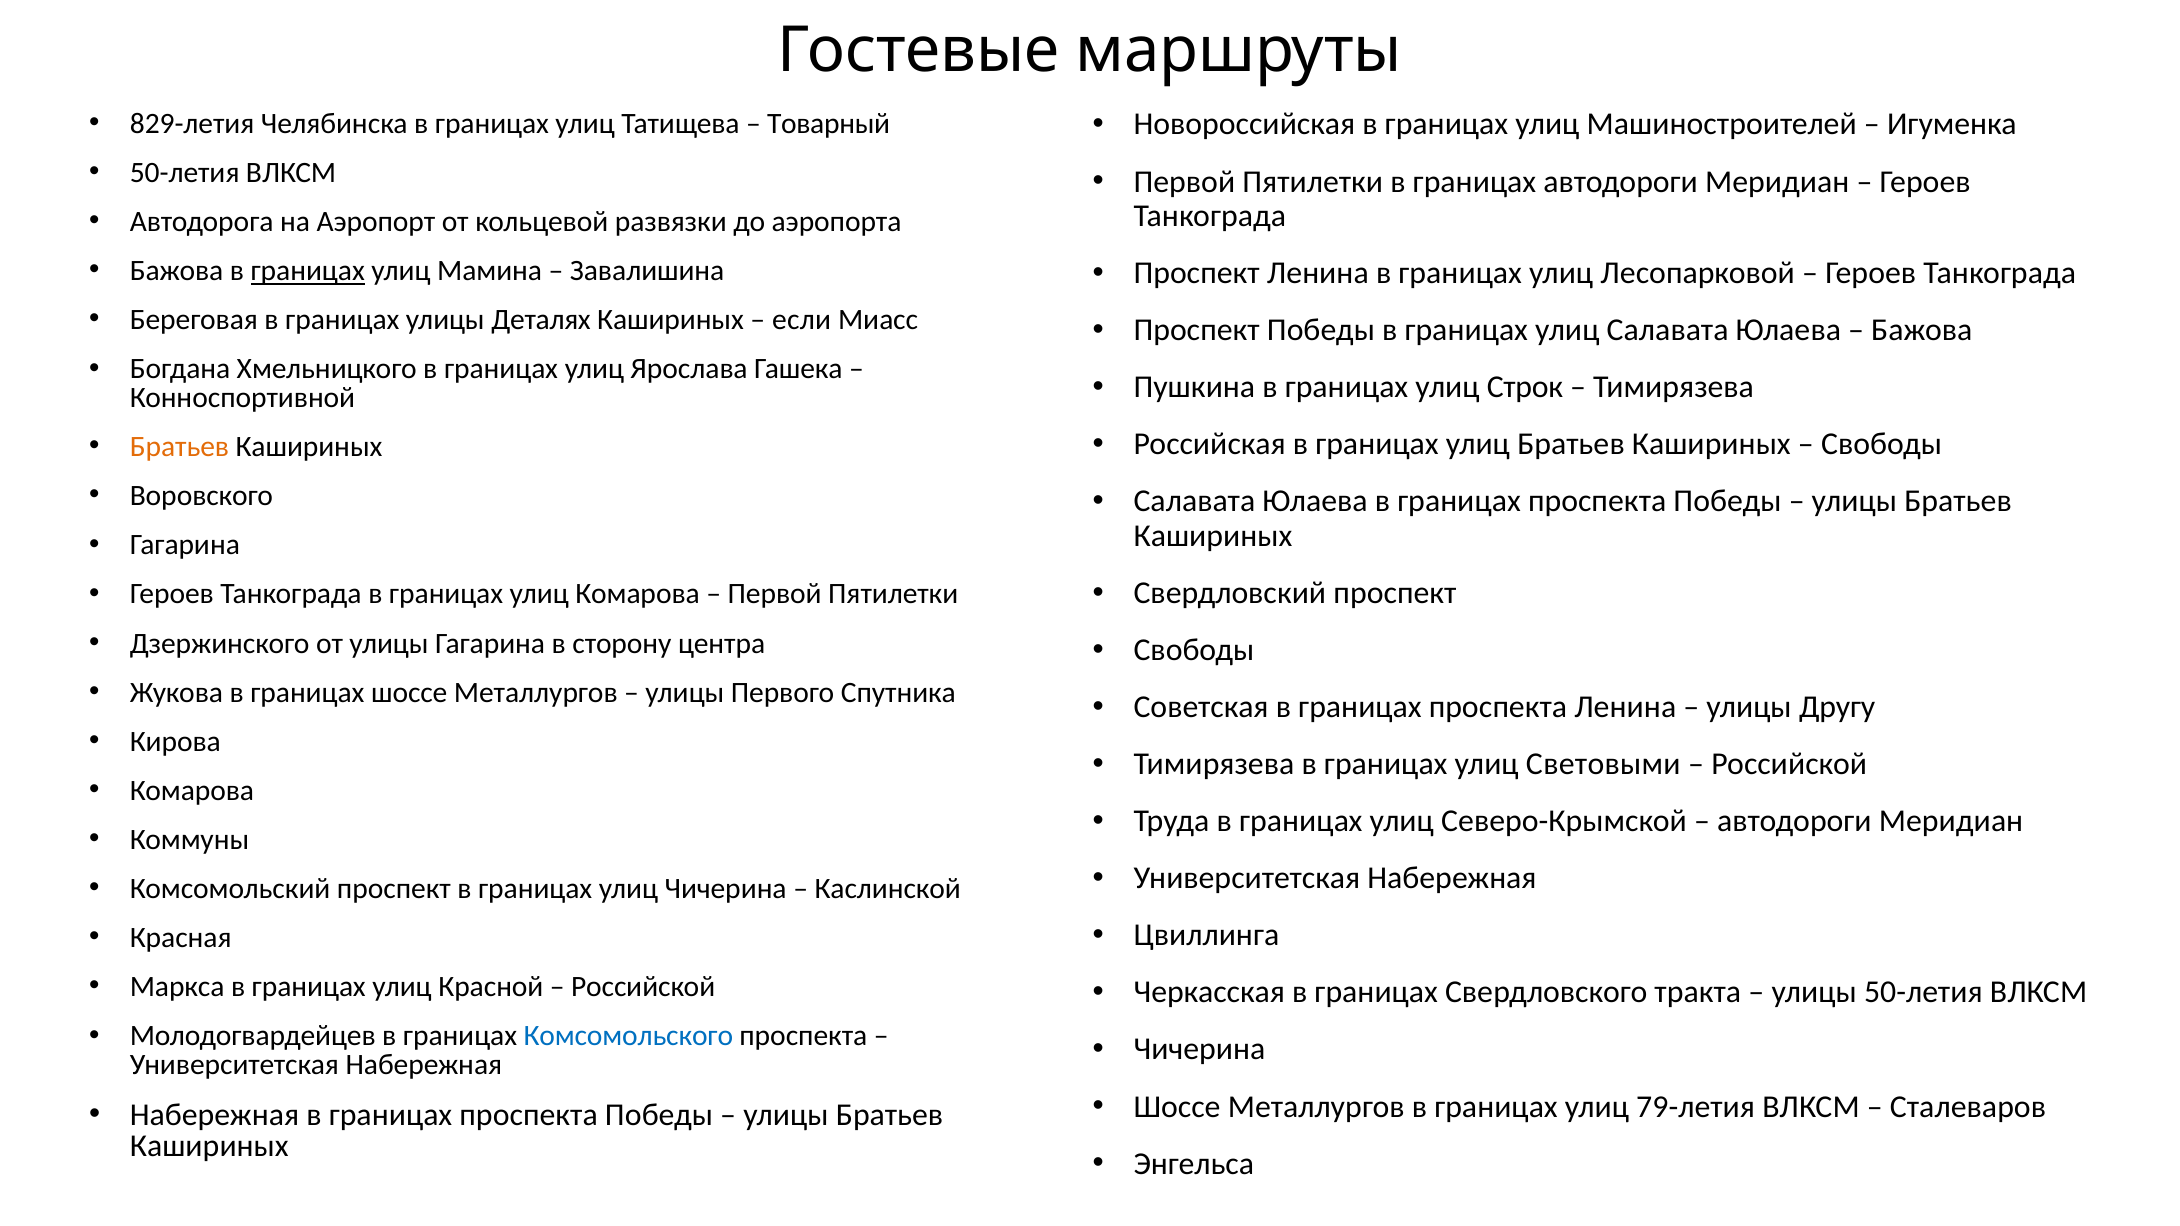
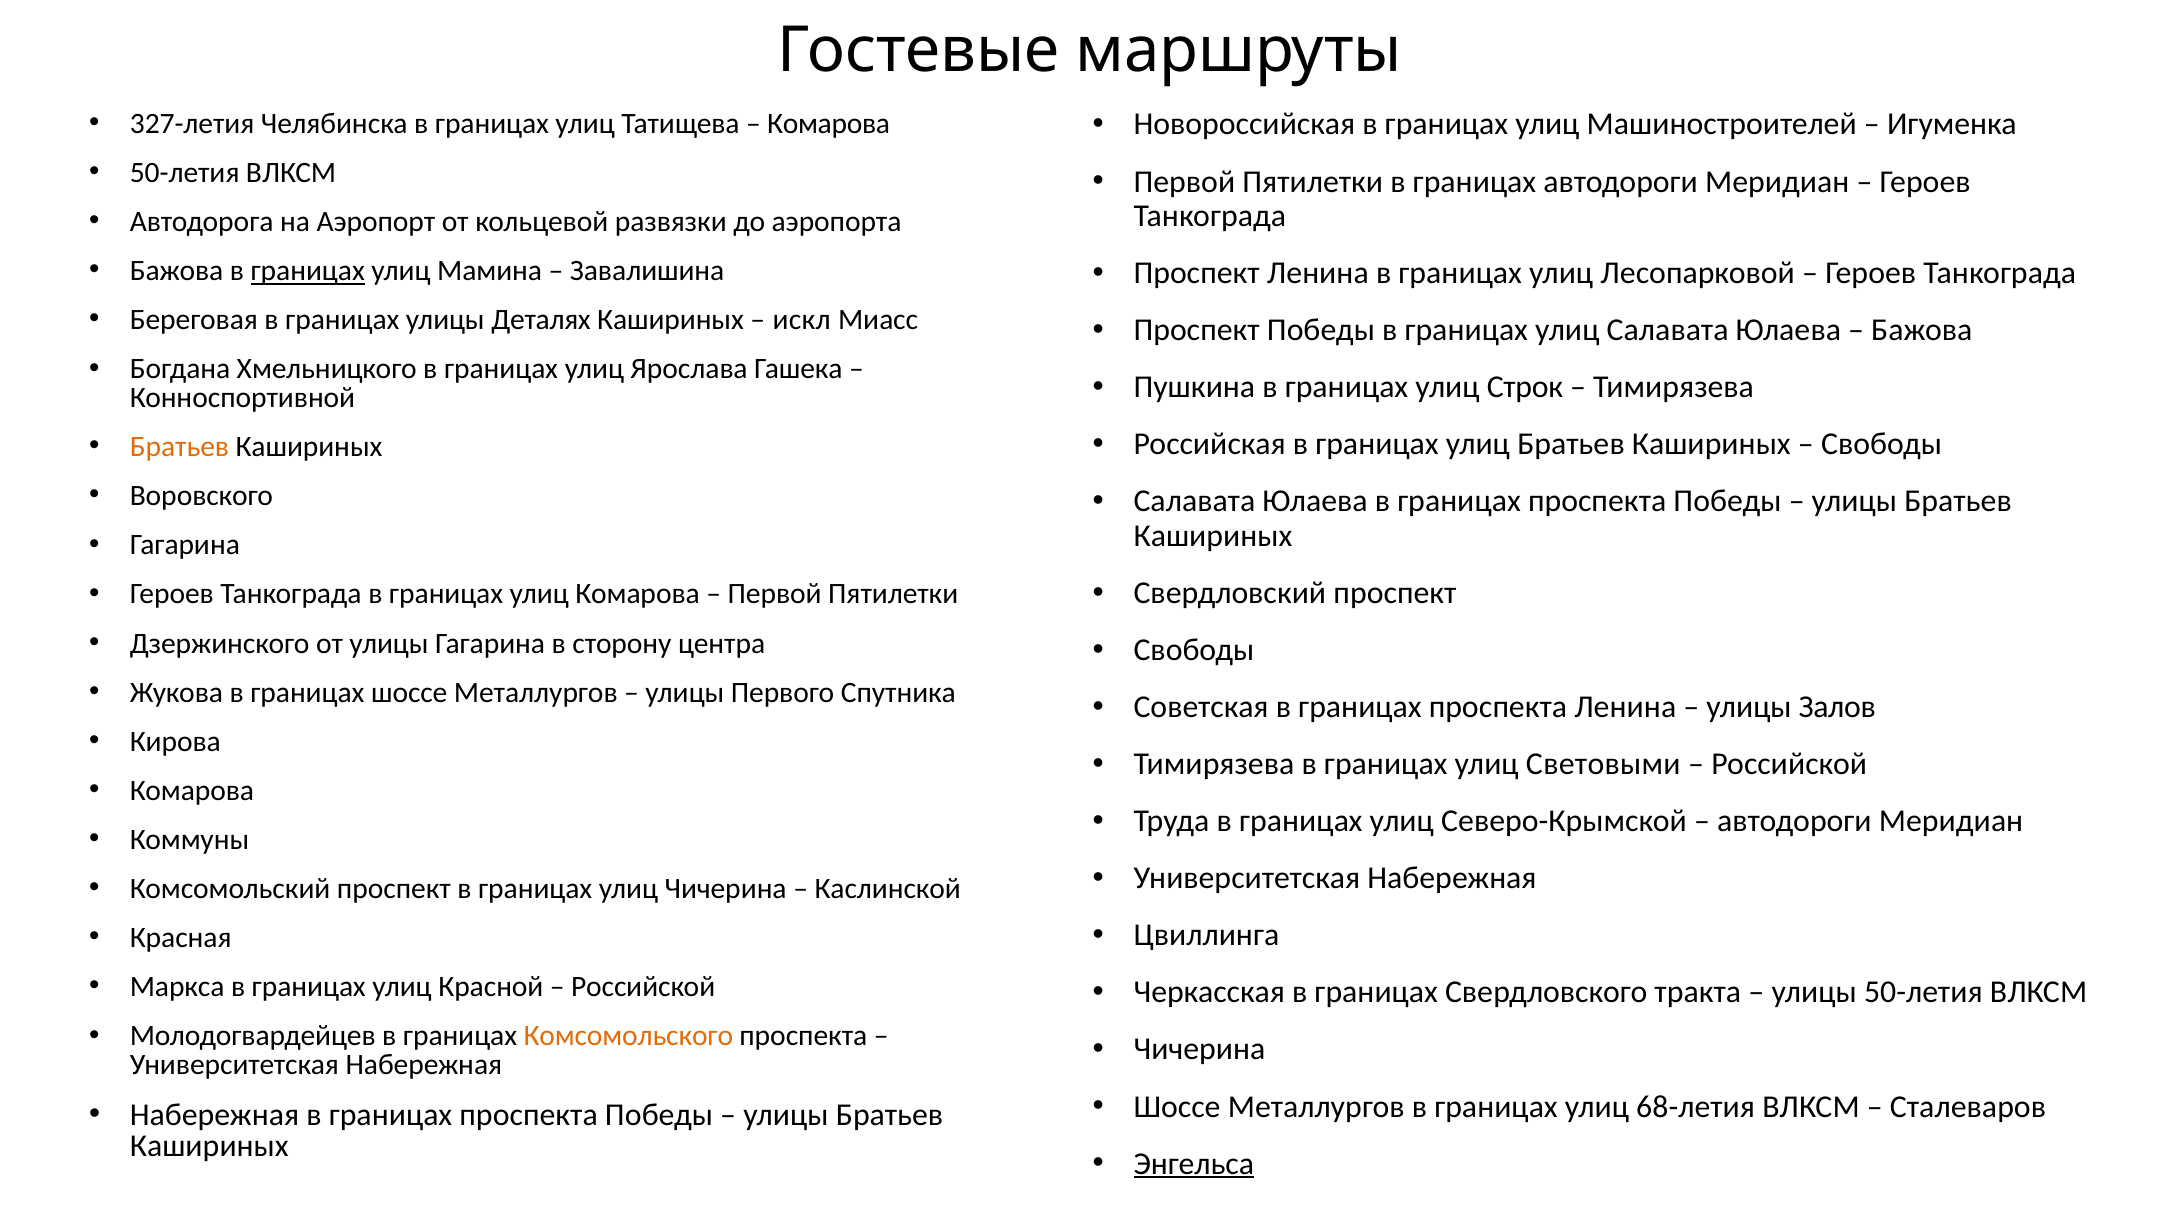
829-летия: 829-летия -> 327-летия (192, 124)
Товарный: Товарный -> Комарова (829, 124)
если: если -> искл (802, 320)
Другу: Другу -> Залов (1837, 707)
Комсомольского colour: blue -> orange (628, 1036)
79-летия: 79-летия -> 68-летия (1696, 1107)
Энгельса underline: none -> present (1194, 1164)
